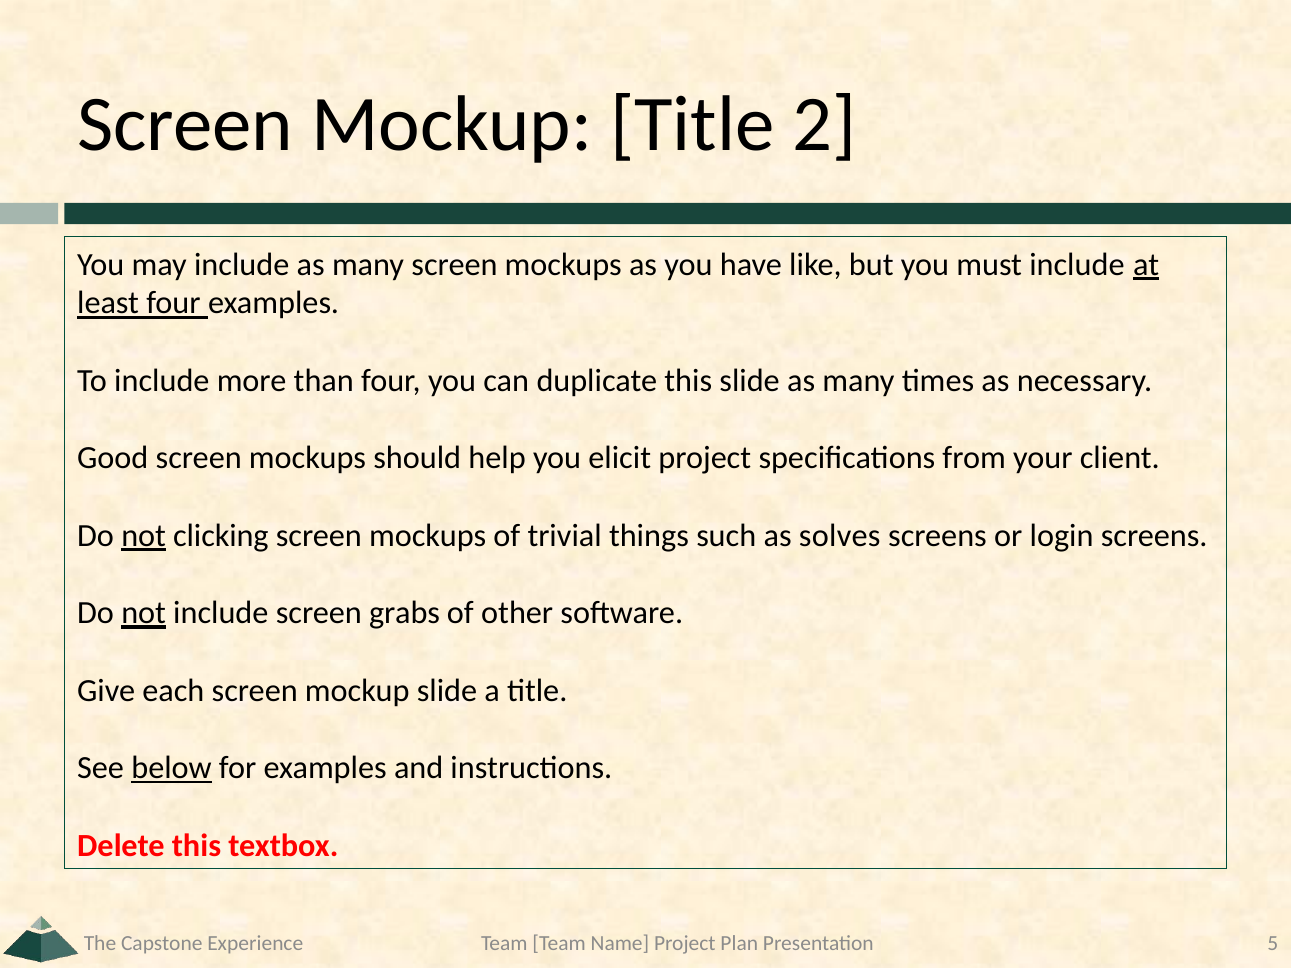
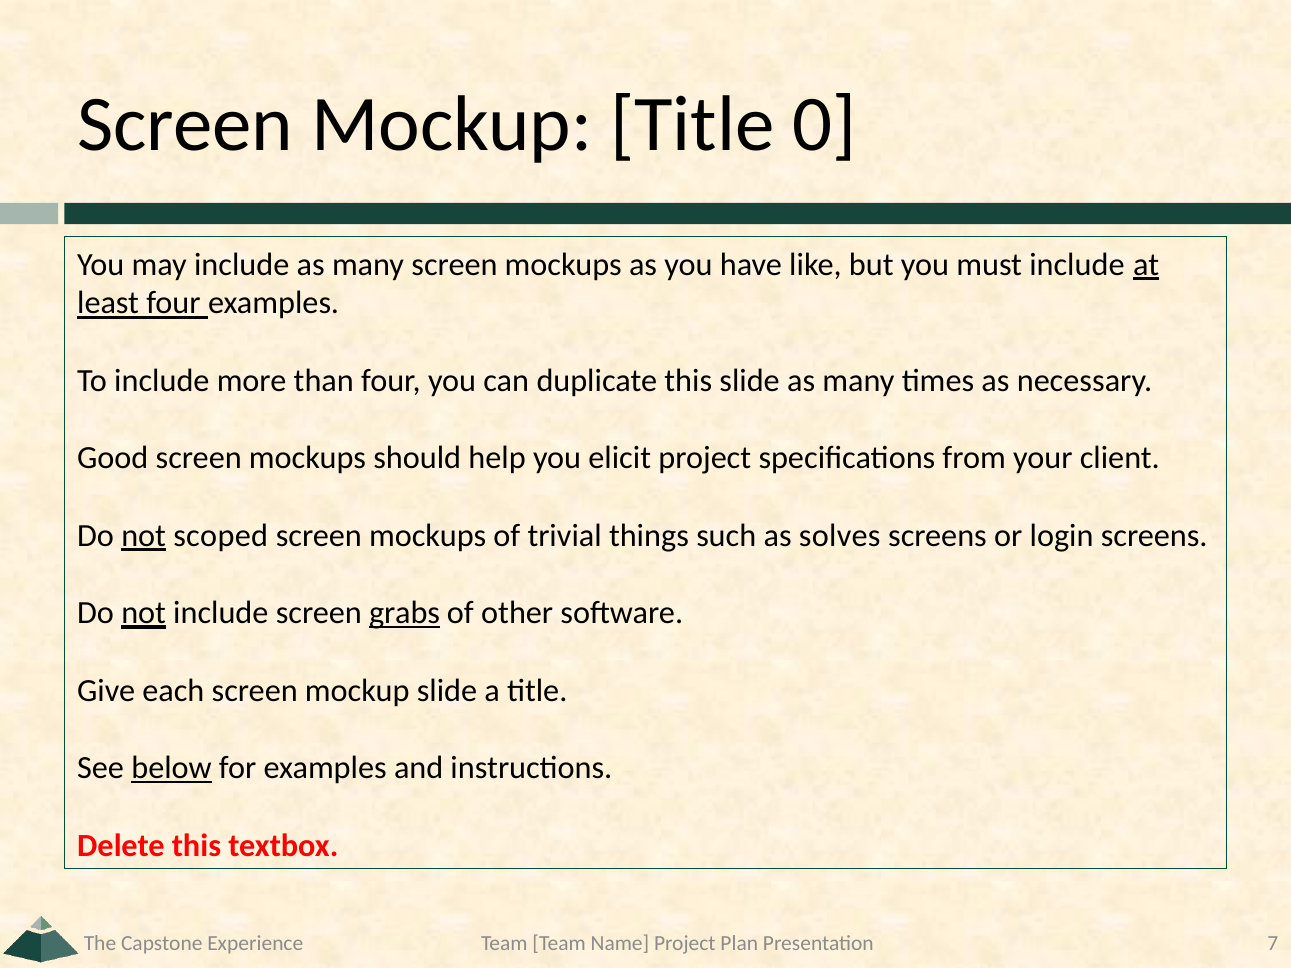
2: 2 -> 0 (824, 125)
clicking: clicking -> scoped (221, 536)
grabs underline: none -> present (405, 613)
5: 5 -> 7 (1273, 944)
